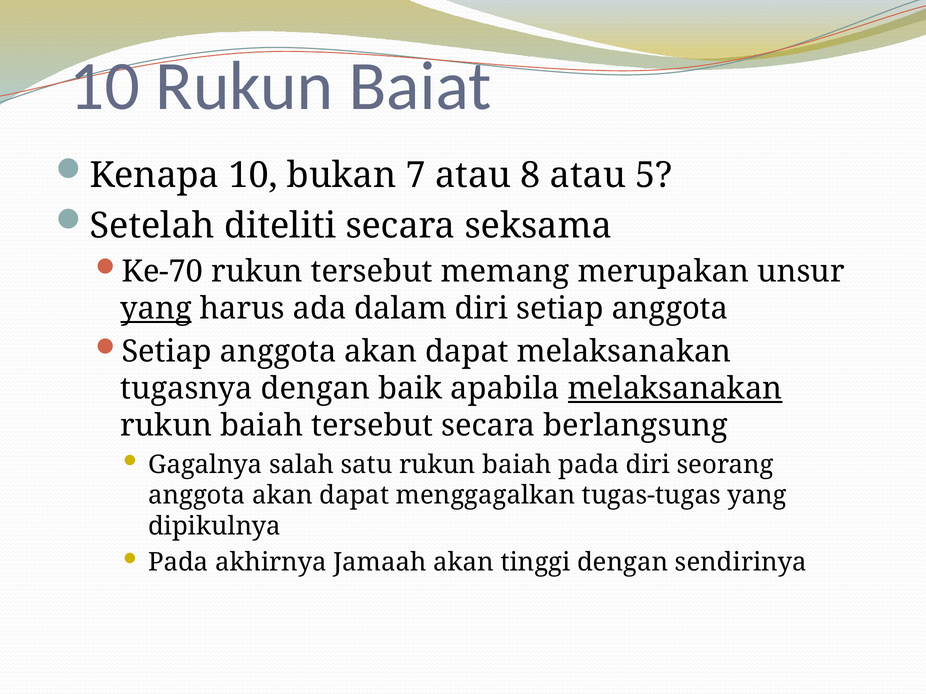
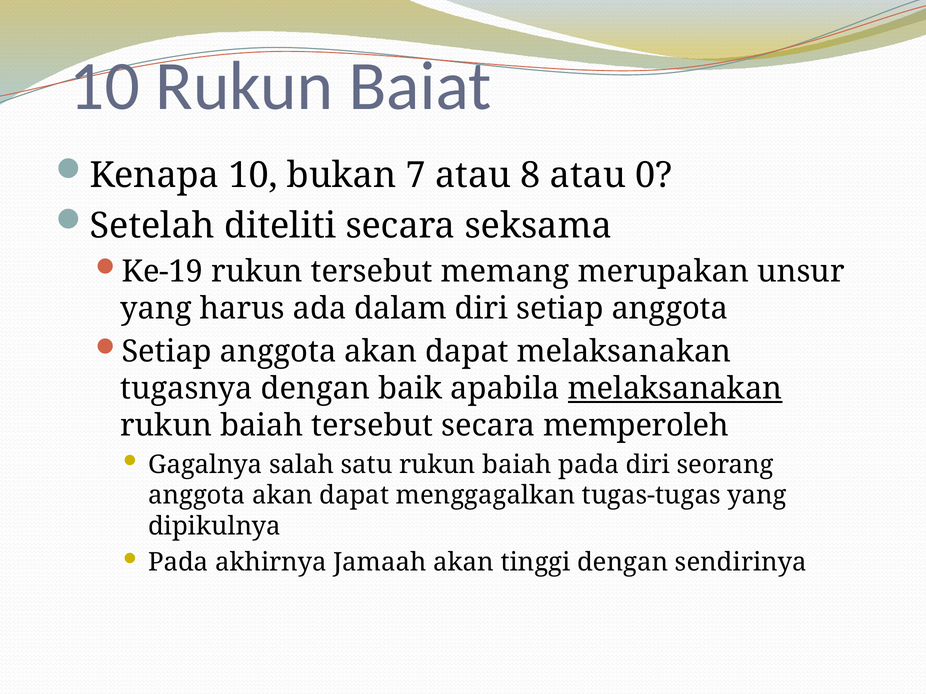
5: 5 -> 0 (654, 175)
Ke-70: Ke-70 -> Ke-19 (162, 272)
yang underline: present -> none (156, 309)
berlangsung: berlangsung -> memperoleh (636, 426)
